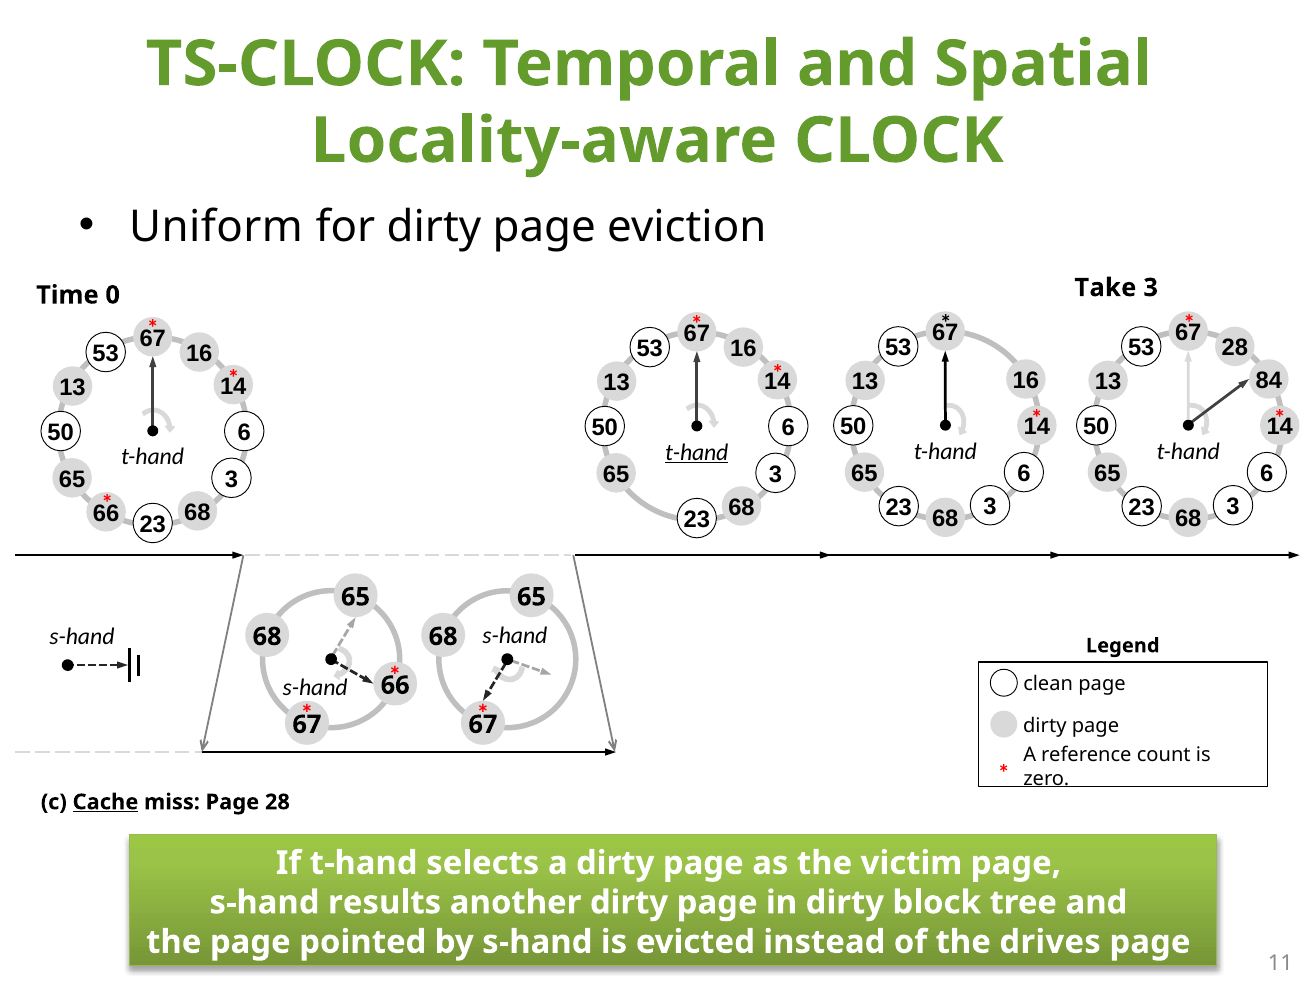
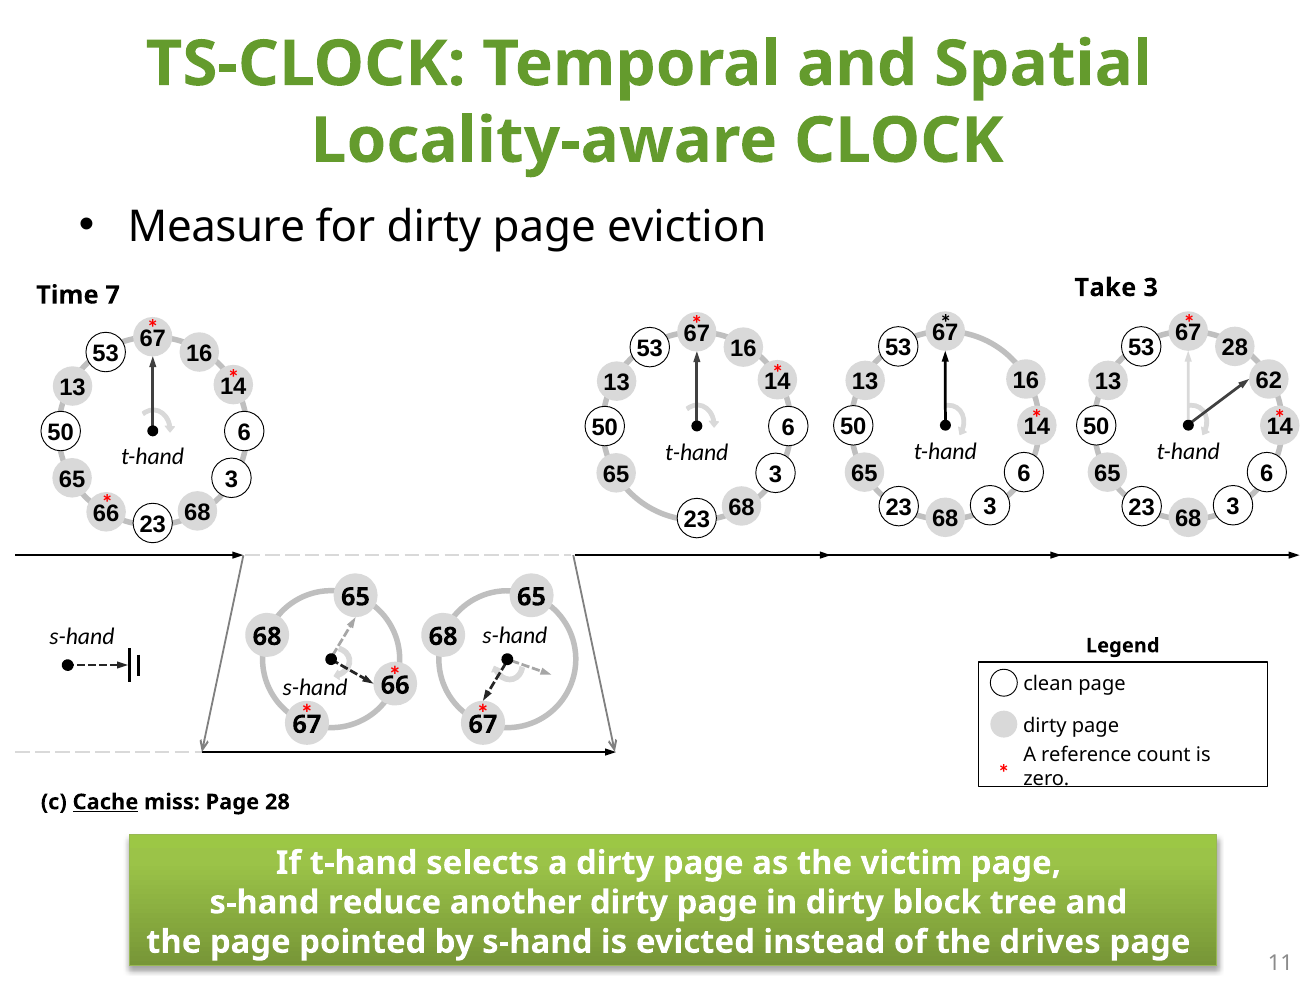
Uniform: Uniform -> Measure (216, 227)
0: 0 -> 7 (113, 295)
84: 84 -> 62 (1269, 381)
t-hand underline: present -> none (697, 452)
results: results -> reduce (385, 903)
